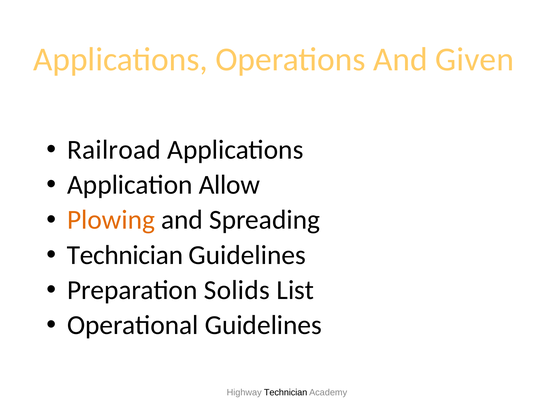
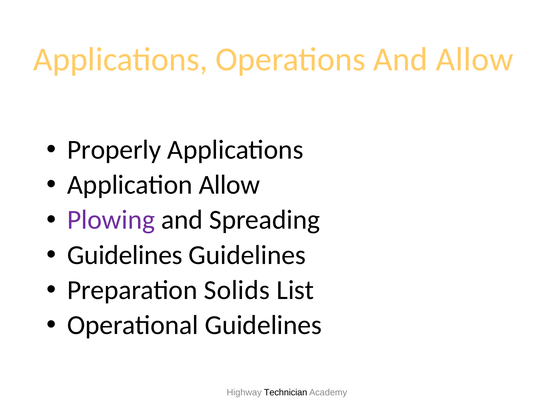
And Given: Given -> Allow (475, 60)
Railroad: Railroad -> Properly (114, 150)
Plowing colour: orange -> purple (111, 220)
Technician: Technician -> Guidelines (125, 255)
